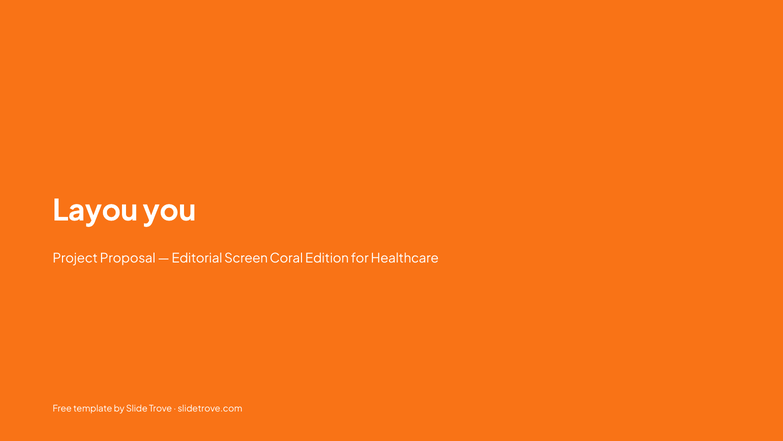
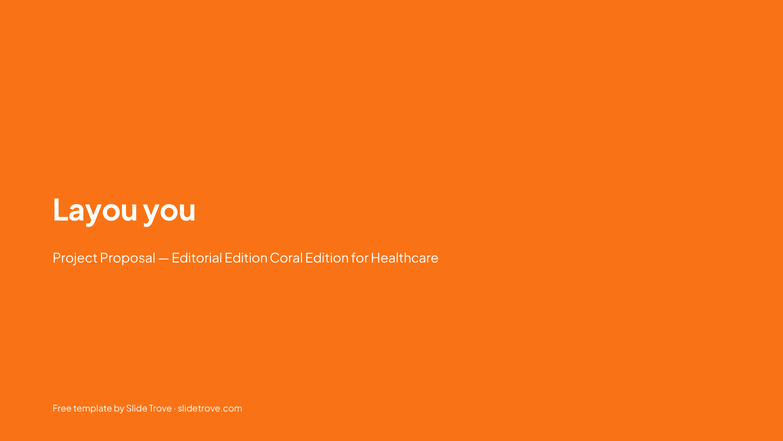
Editorial Screen: Screen -> Edition (246, 258)
